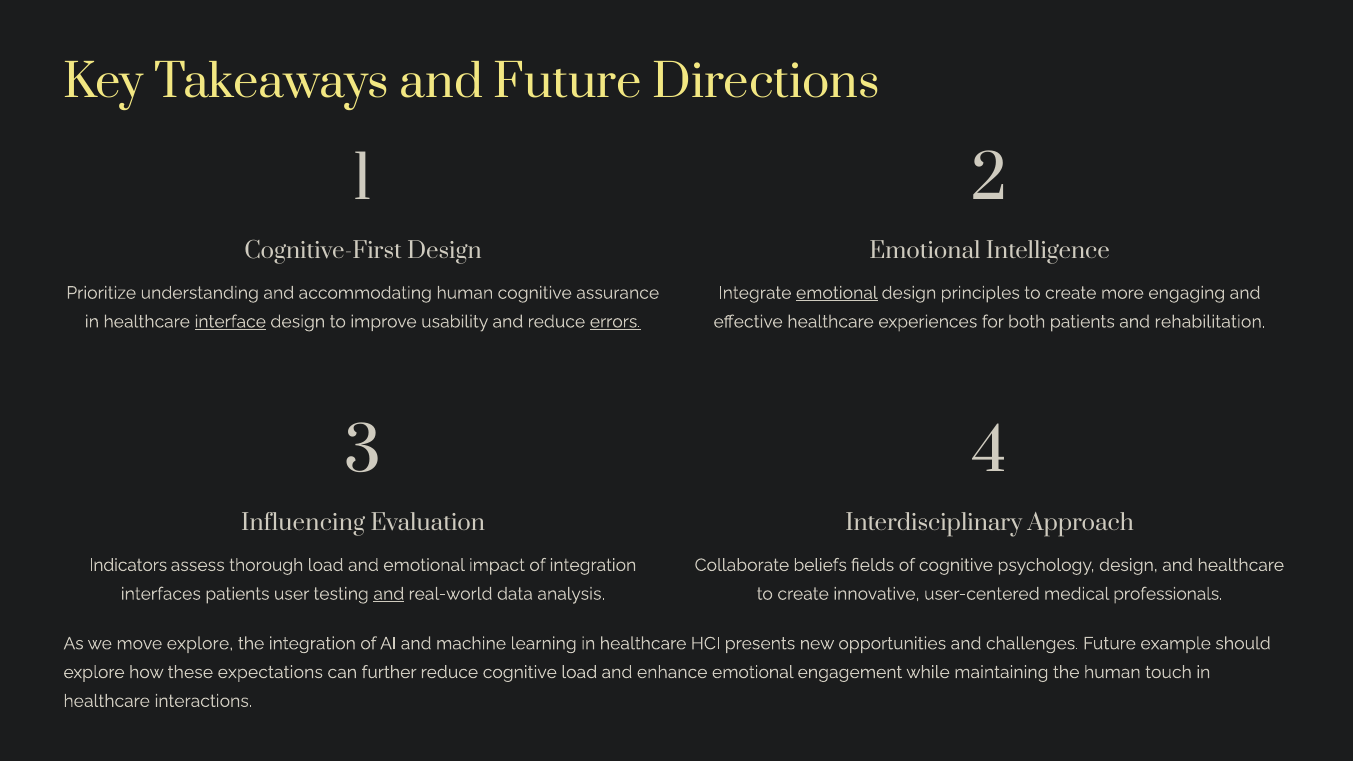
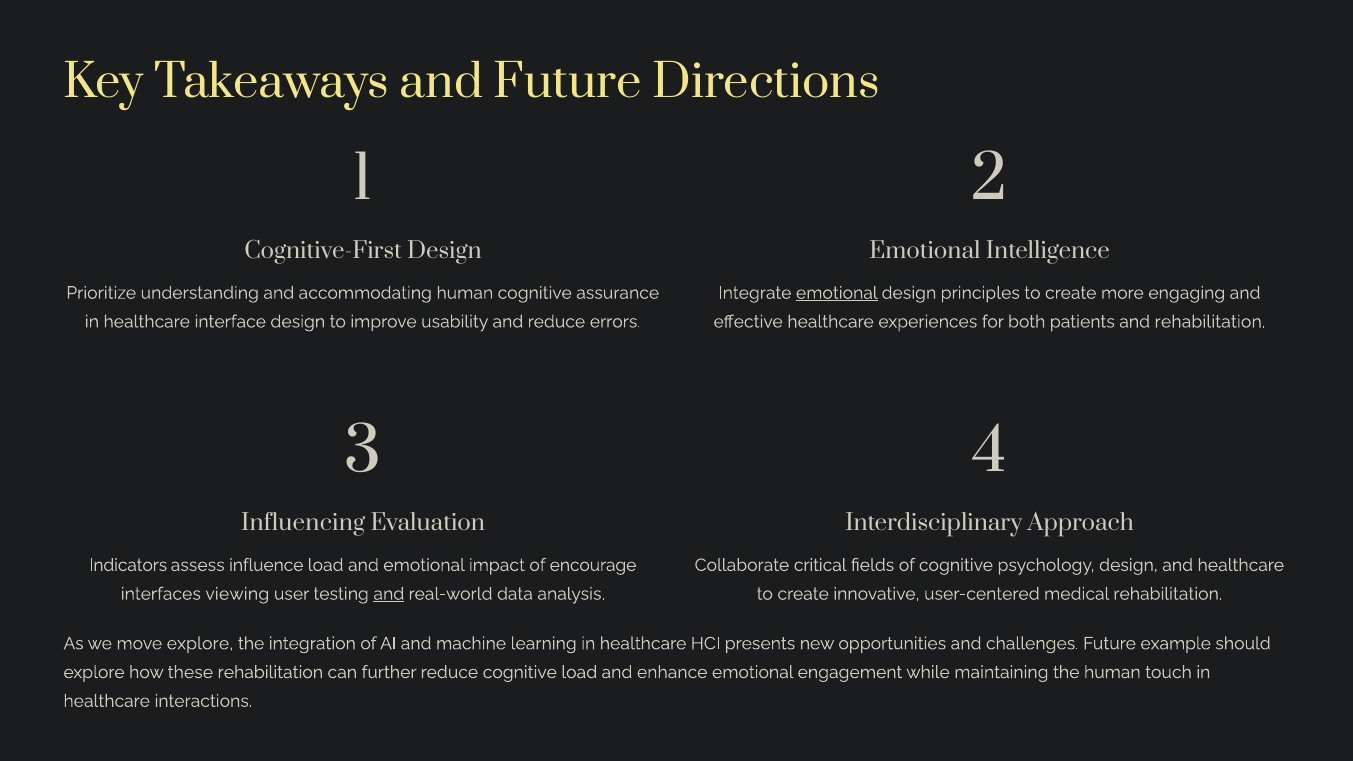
interface underline: present -> none (230, 322)
errors underline: present -> none (615, 322)
thorough: thorough -> influence (266, 565)
of integration: integration -> encourage (593, 565)
beliefs: beliefs -> critical (820, 565)
interfaces patients: patients -> viewing (237, 594)
medical professionals: professionals -> rehabilitation (1168, 594)
these expectations: expectations -> rehabilitation (270, 672)
